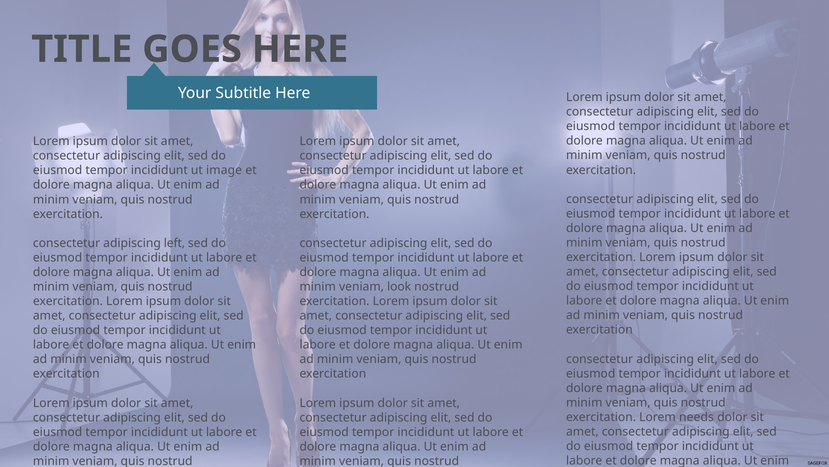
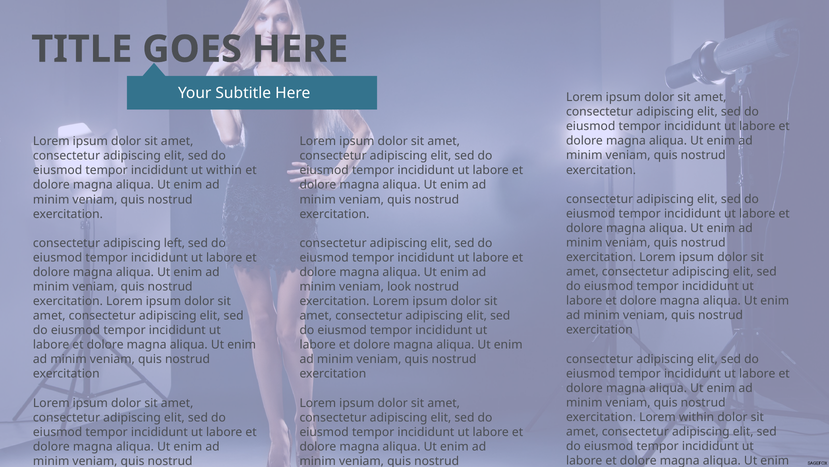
ut image: image -> within (224, 170)
Lorem needs: needs -> within (697, 417)
